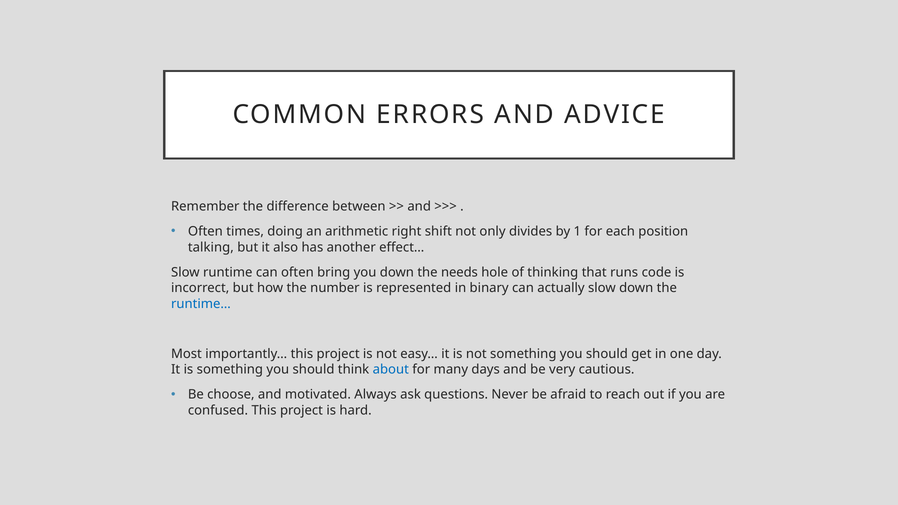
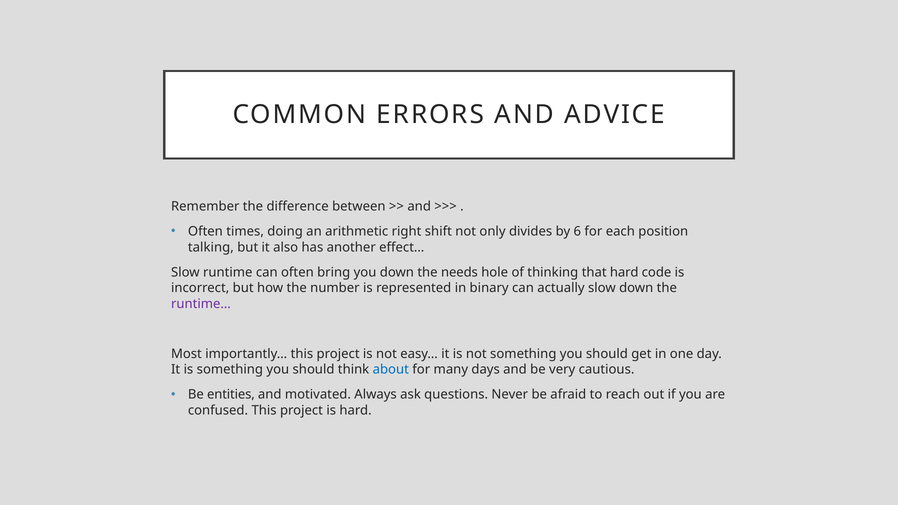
1: 1 -> 6 (577, 232)
that runs: runs -> hard (624, 272)
runtime… colour: blue -> purple (201, 304)
choose: choose -> entities (231, 395)
